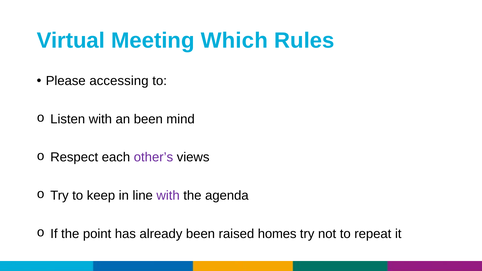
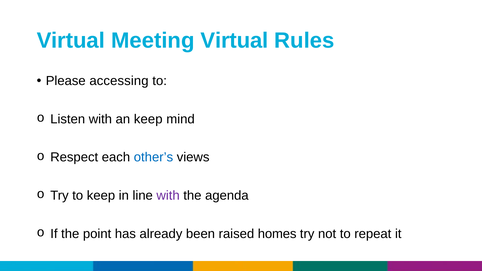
Meeting Which: Which -> Virtual (234, 40)
an been: been -> keep (148, 119)
other’s colour: purple -> blue (153, 157)
